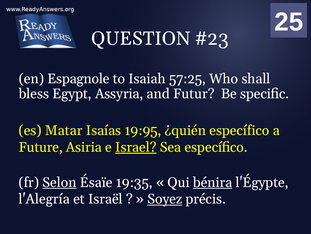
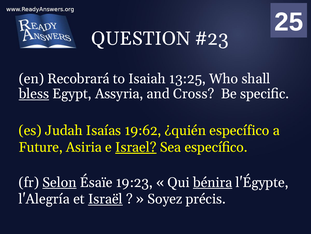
Espagnole: Espagnole -> Recobrará (78, 79)
57:25: 57:25 -> 13:25 (187, 79)
bless underline: none -> present (34, 94)
Futur: Futur -> Cross (194, 94)
Matar: Matar -> Judah (64, 130)
19:95: 19:95 -> 19:62 (143, 130)
19:35: 19:35 -> 19:23 (134, 182)
Israël underline: none -> present (105, 198)
Soyez underline: present -> none (165, 198)
